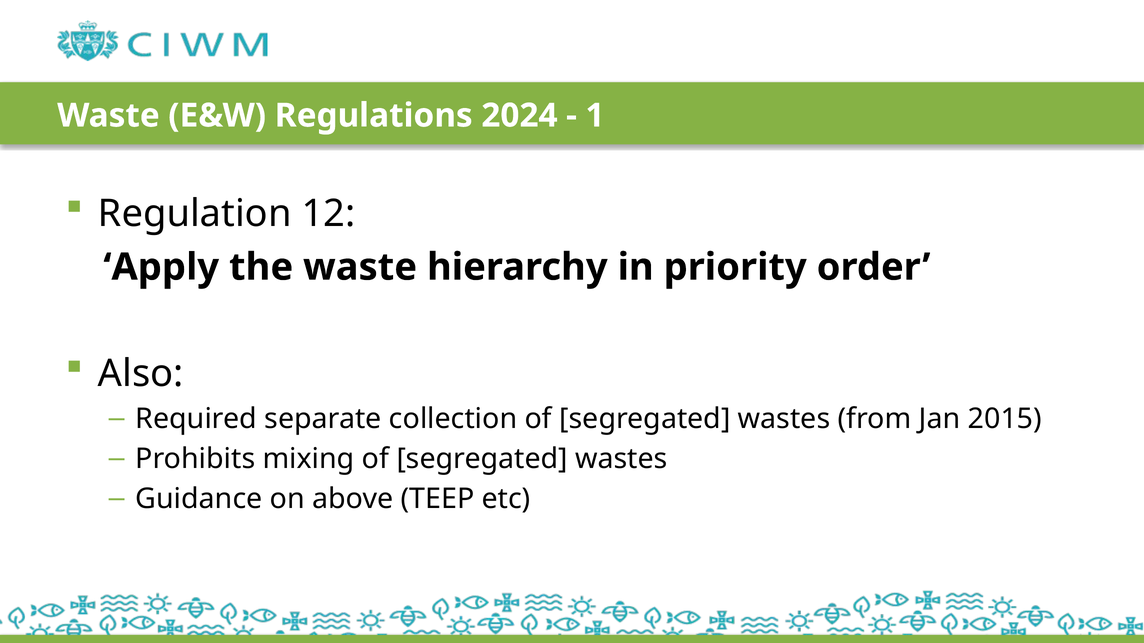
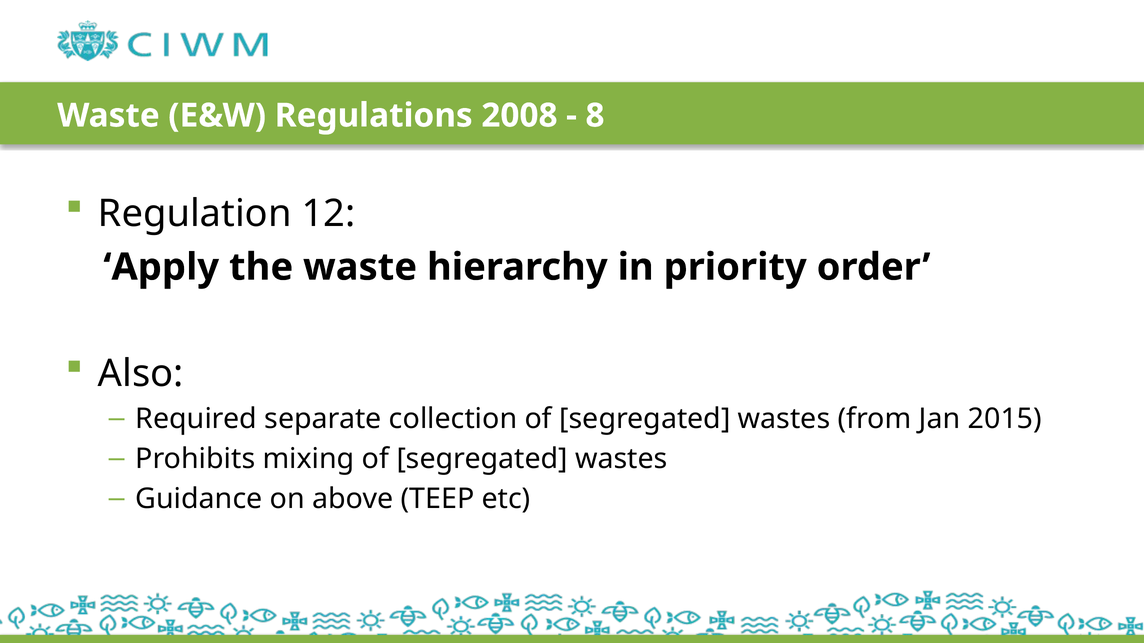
2024: 2024 -> 2008 (519, 116)
1: 1 -> 8 (595, 116)
